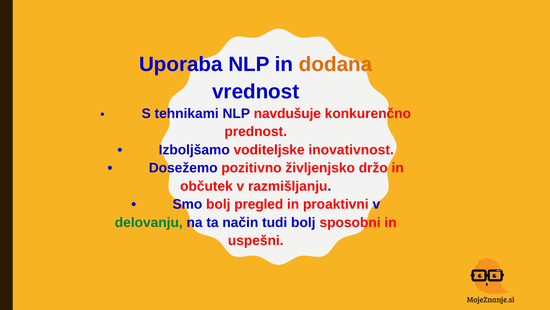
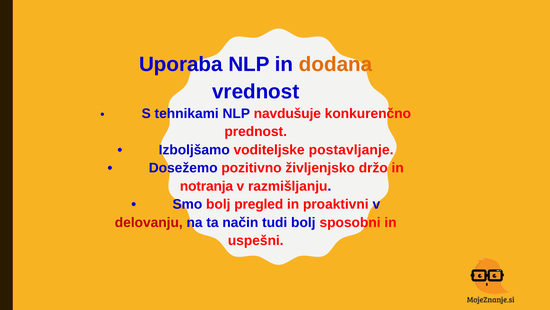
inovativnost: inovativnost -> postavljanje (351, 150)
občutek: občutek -> notranja (207, 186)
delovanju colour: green -> red (149, 222)
